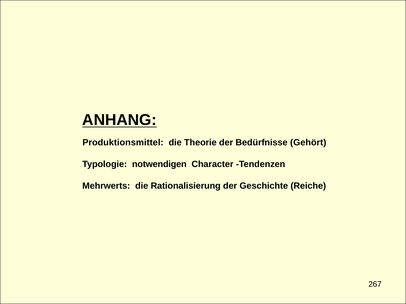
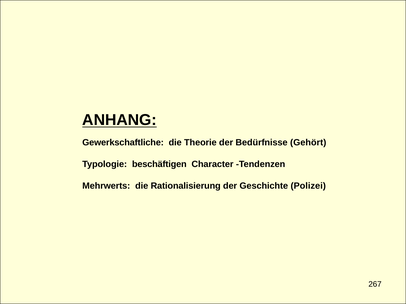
Produktionsmittel: Produktionsmittel -> Gewerkschaftliche (123, 143)
notwendigen: notwendigen -> beschäftigen (159, 164)
Reiche: Reiche -> Polizei (308, 186)
